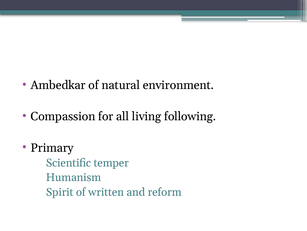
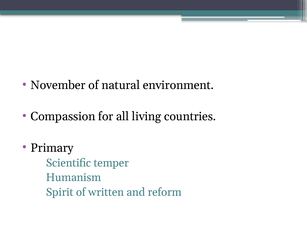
Ambedkar: Ambedkar -> November (58, 85)
following: following -> countries (190, 116)
